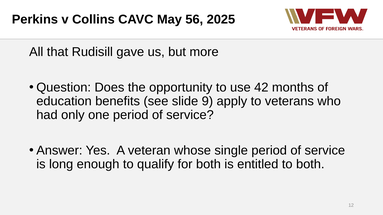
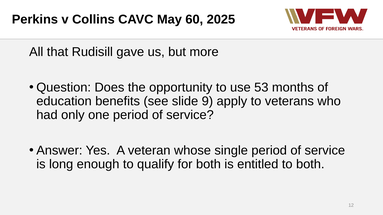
56: 56 -> 60 (194, 20)
42: 42 -> 53 (261, 88)
